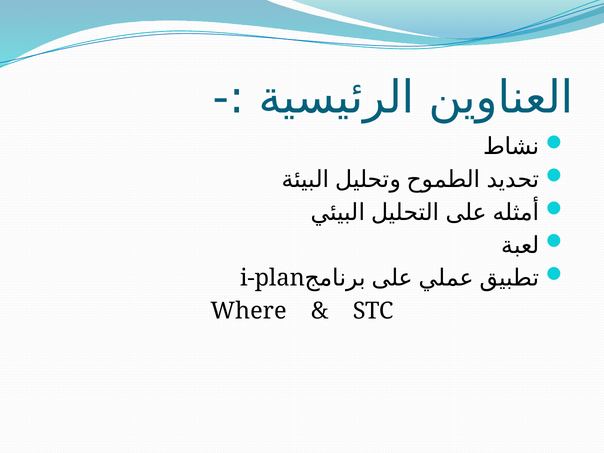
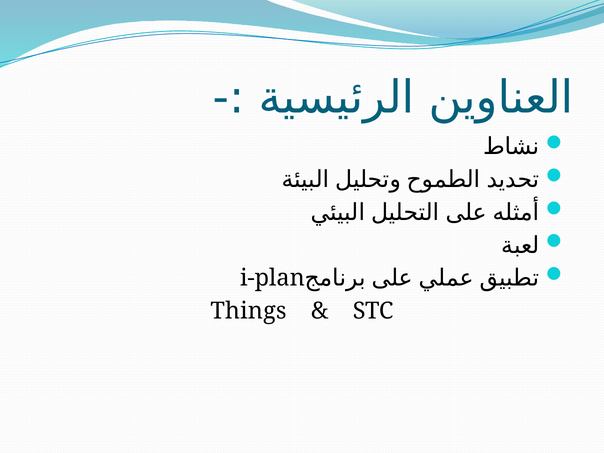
Where: Where -> Things (249, 311)
